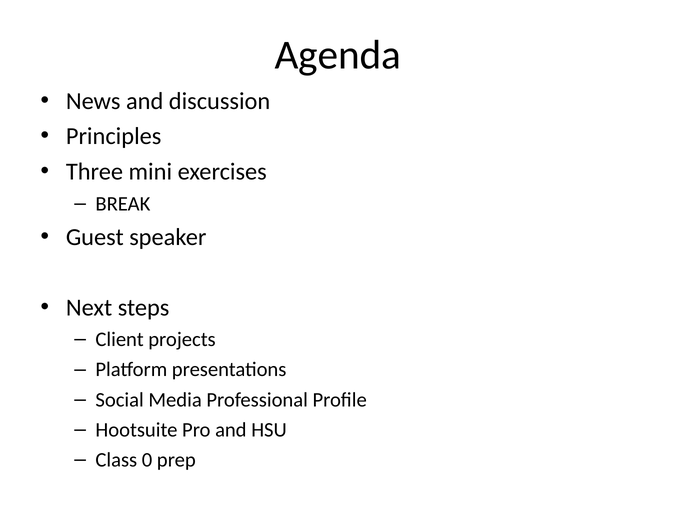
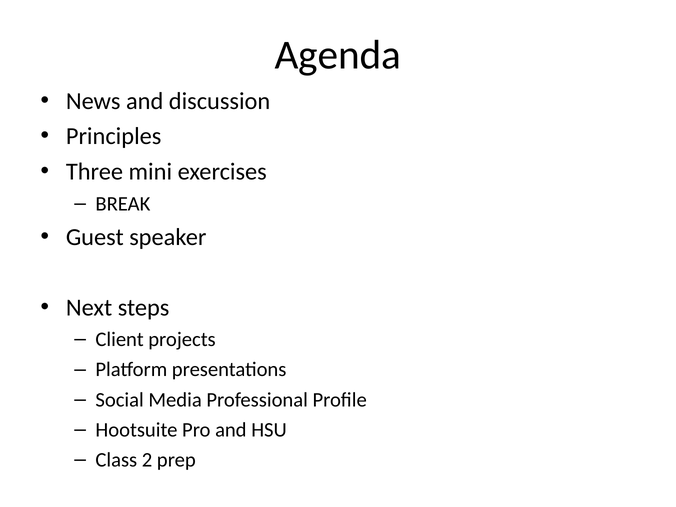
0: 0 -> 2 (147, 460)
